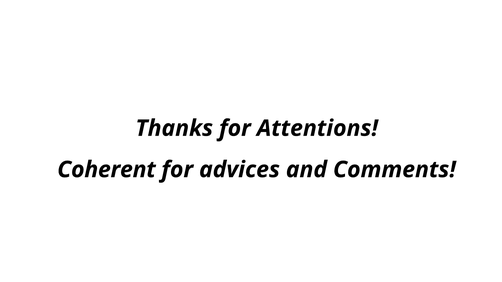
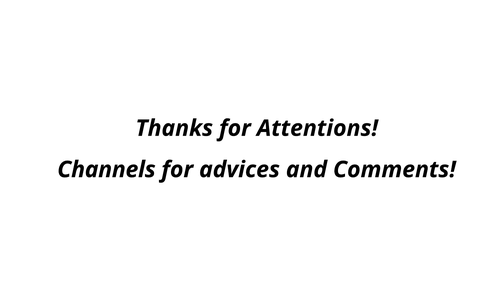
Coherent: Coherent -> Channels (106, 170)
